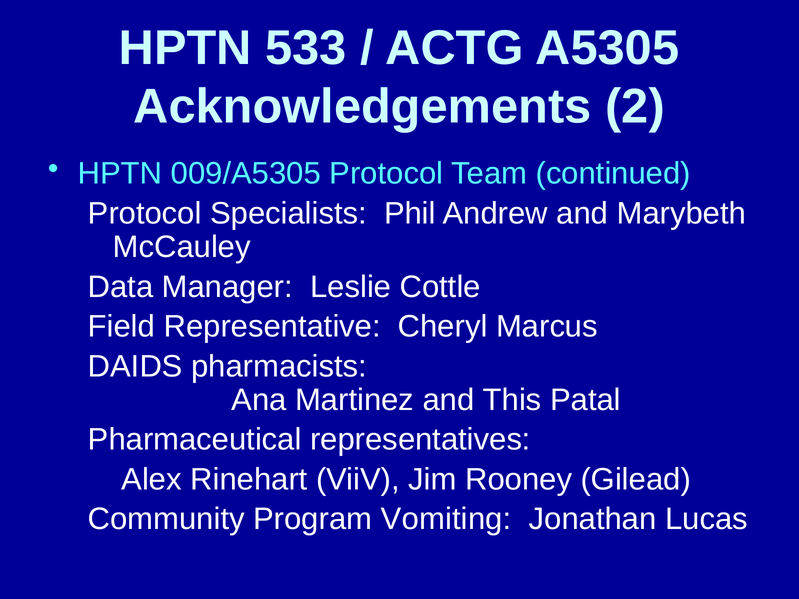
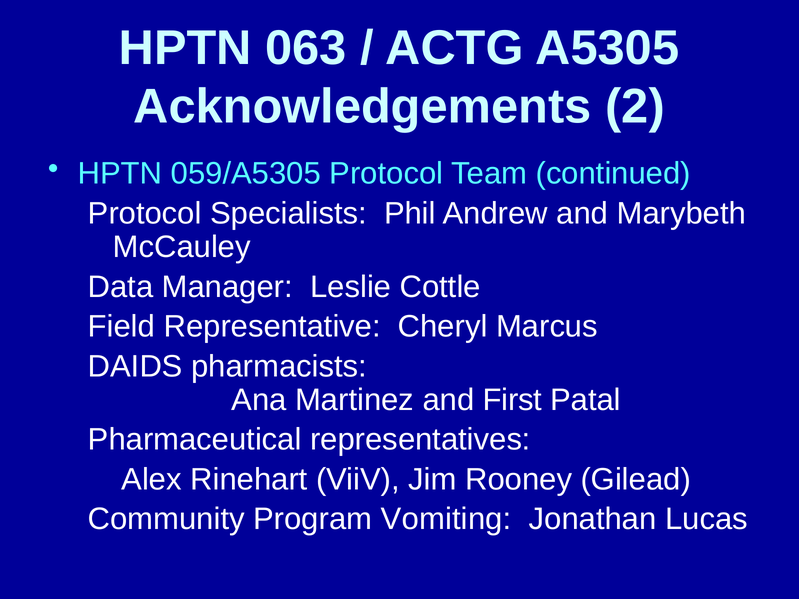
533: 533 -> 063 (306, 48)
009/A5305: 009/A5305 -> 059/A5305 (246, 174)
This: This -> First (512, 400)
